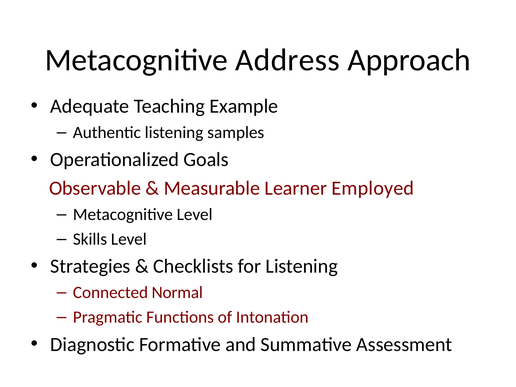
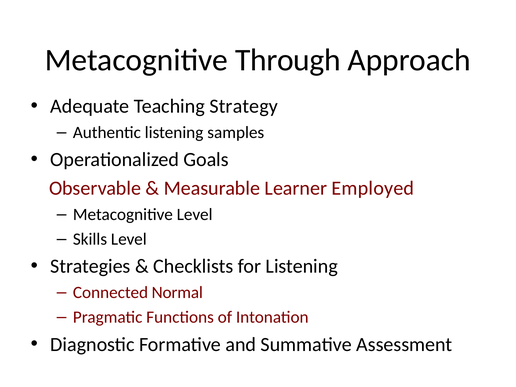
Address: Address -> Through (288, 60)
Example: Example -> Strategy (244, 106)
